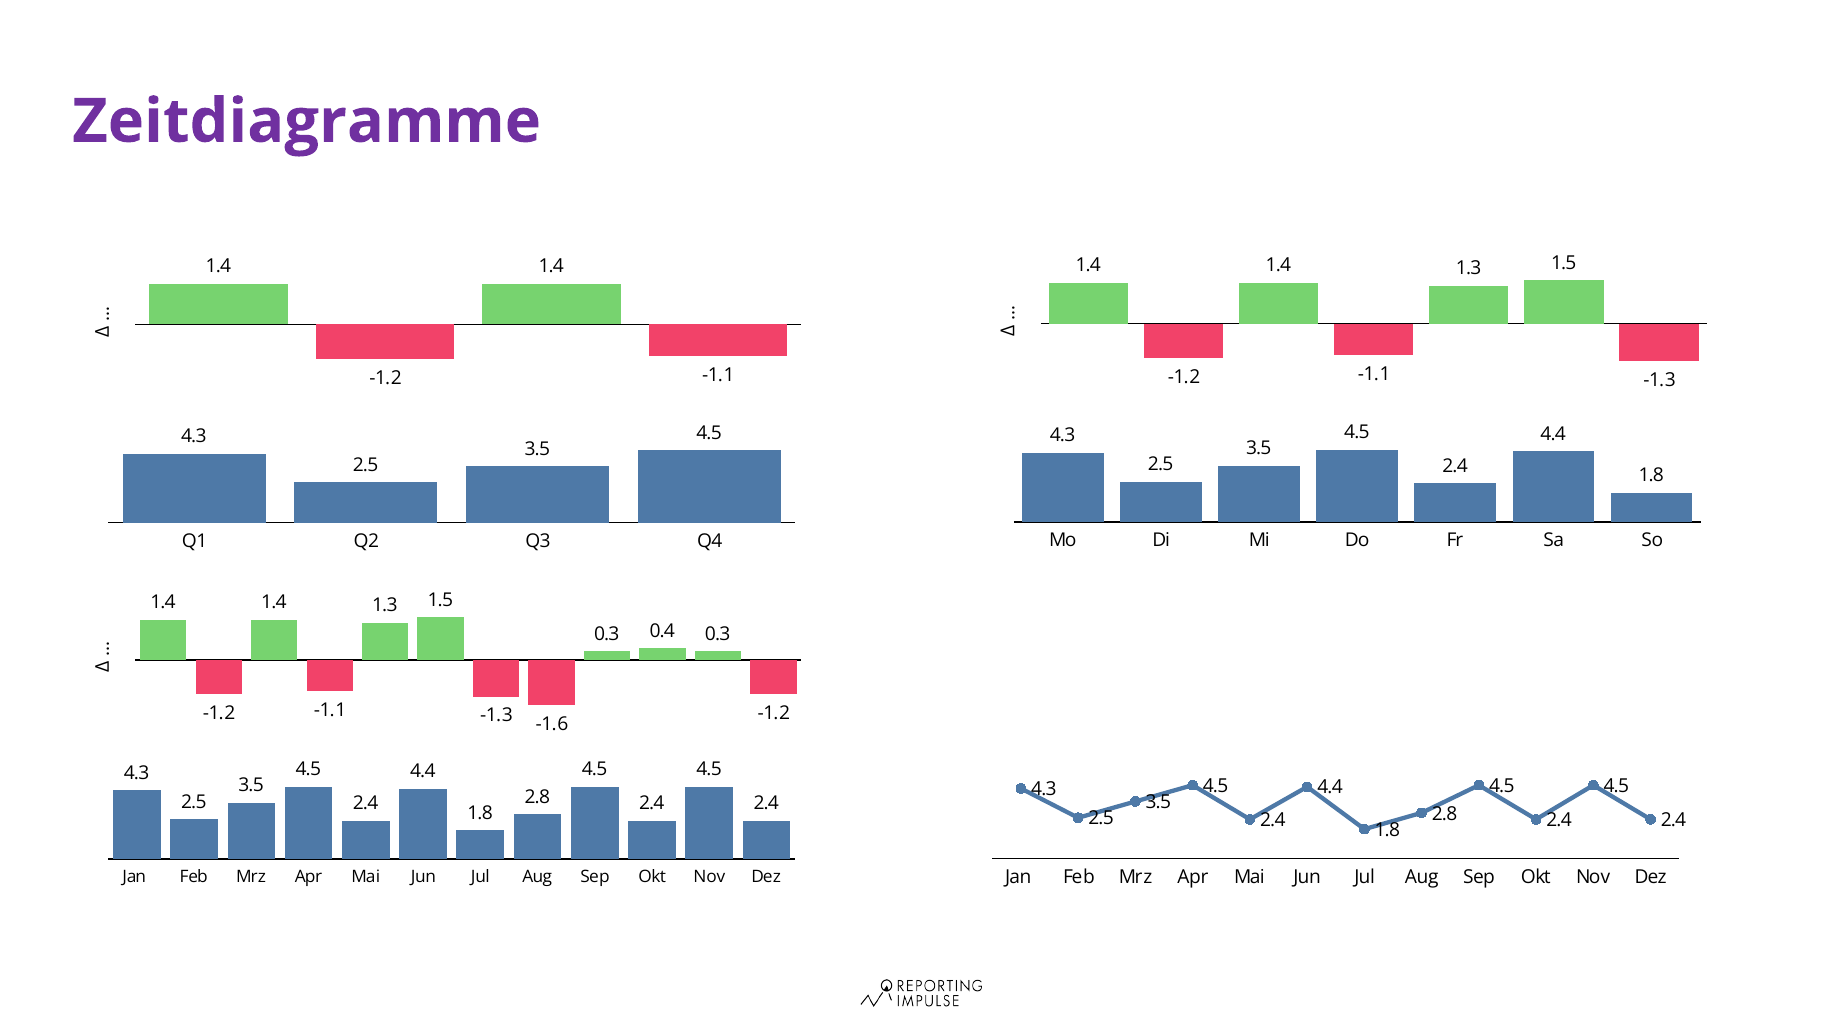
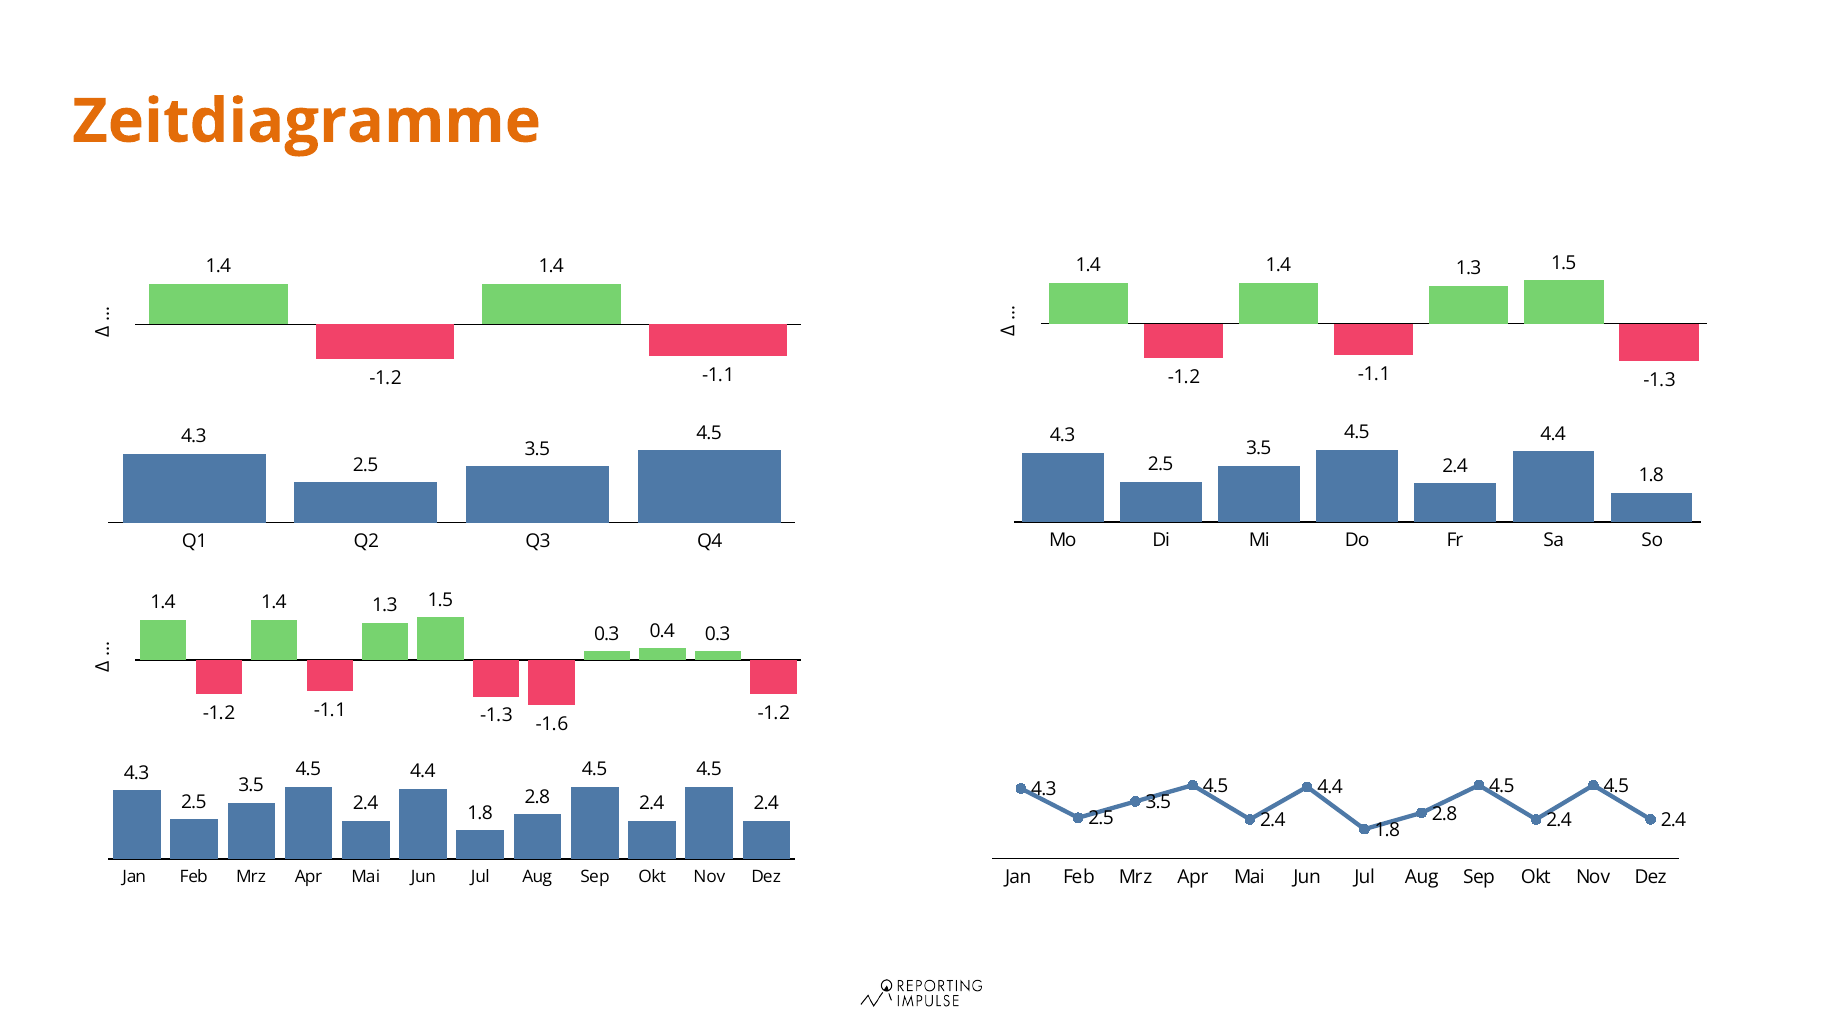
Zeitdiagramme colour: purple -> orange (307, 122)
